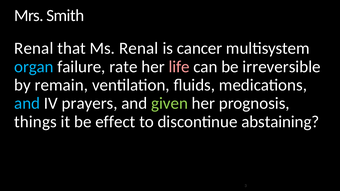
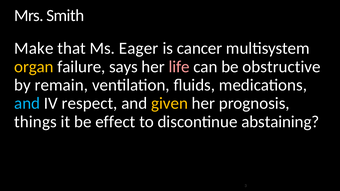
Renal: Renal -> Make (34, 48)
Ms Renal: Renal -> Eager (139, 48)
organ colour: light blue -> yellow (34, 67)
rate: rate -> says (124, 67)
irreversible: irreversible -> obstructive (282, 67)
prayers: prayers -> respect (90, 104)
given colour: light green -> yellow (170, 104)
